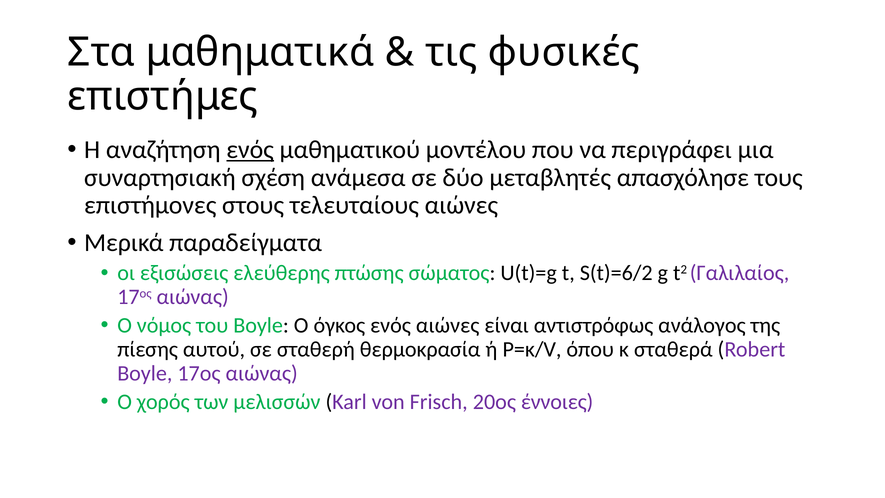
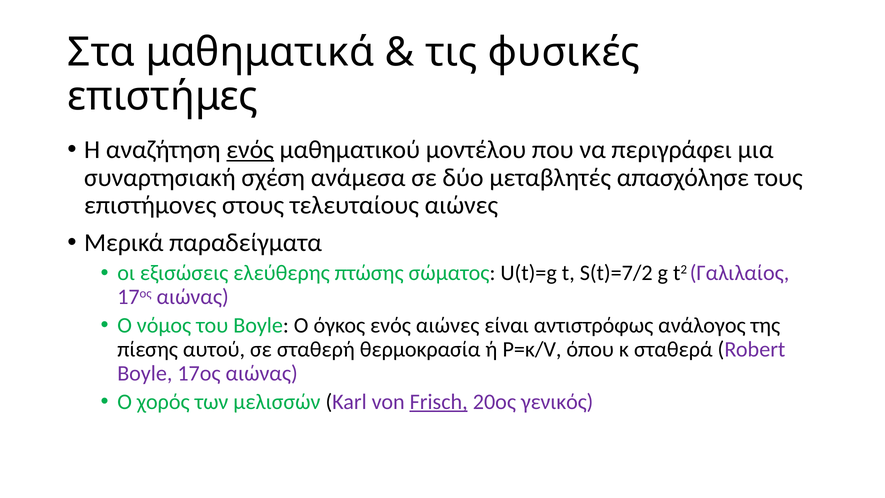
S(t)=6/2: S(t)=6/2 -> S(t)=7/2 (616, 273)
Frisch underline: none -> present (439, 402)
έννοιες: έννοιες -> γενικός (557, 402)
